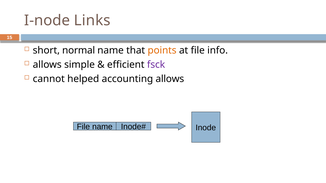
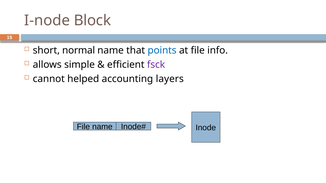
Links: Links -> Block (92, 20)
points colour: orange -> blue (162, 51)
accounting allows: allows -> layers (170, 79)
